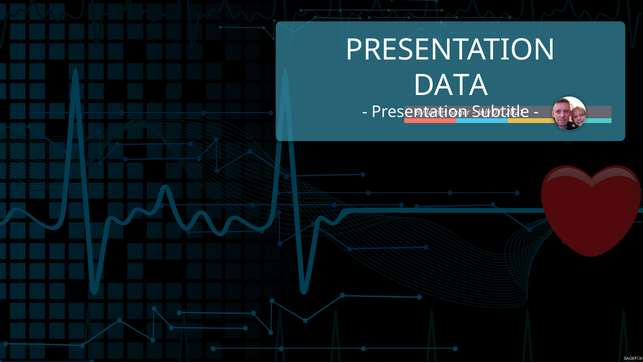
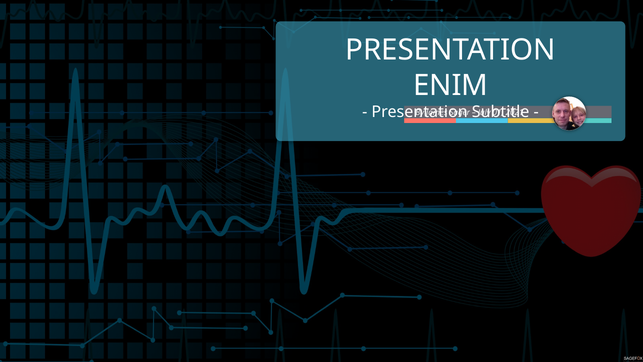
DATA: DATA -> ENIM (451, 85)
